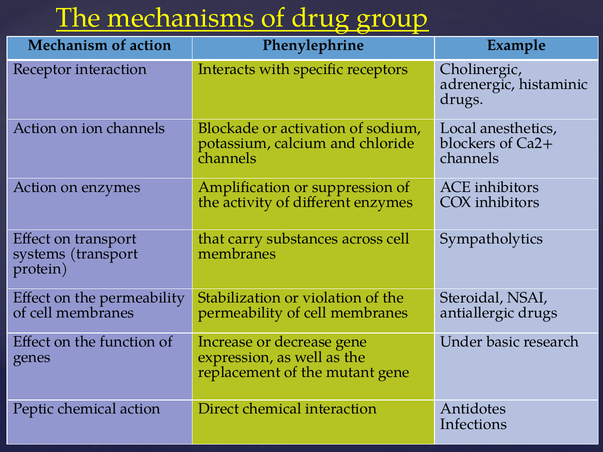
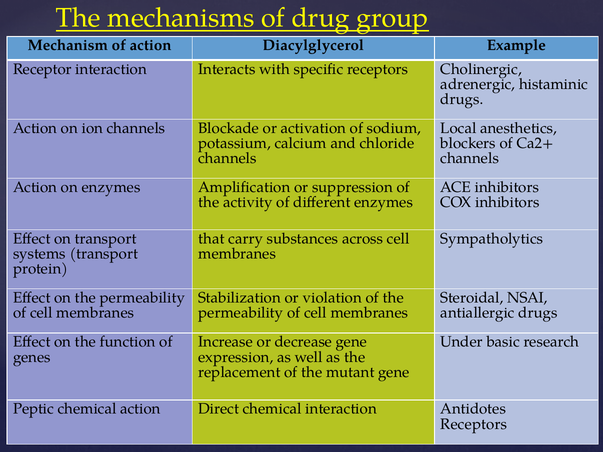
Phenylephrine: Phenylephrine -> Diacylglycerol (313, 45)
Infections: Infections -> Receptors (474, 424)
